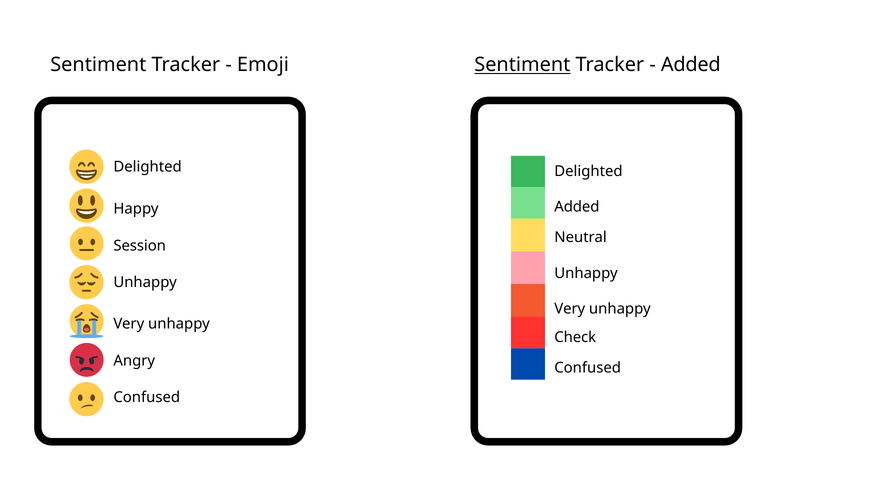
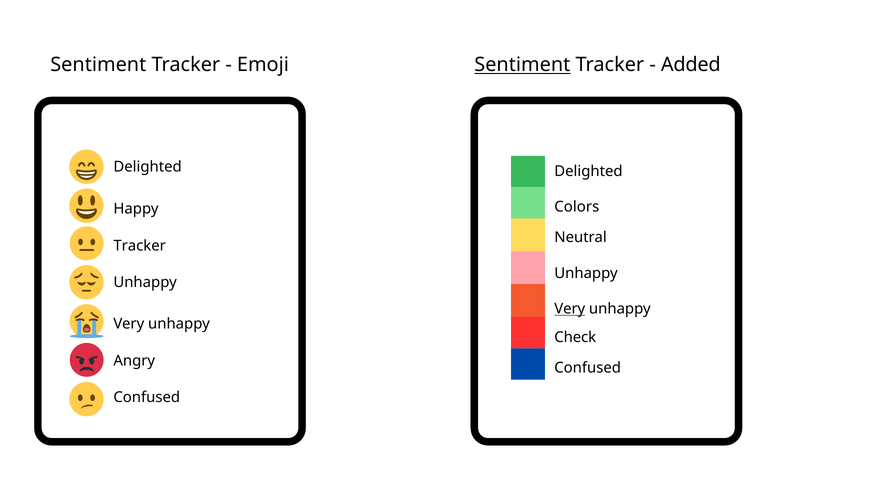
Added: Added -> Colors (577, 207)
Session: Session -> Tracker (140, 245)
Very underline: none -> present (570, 309)
